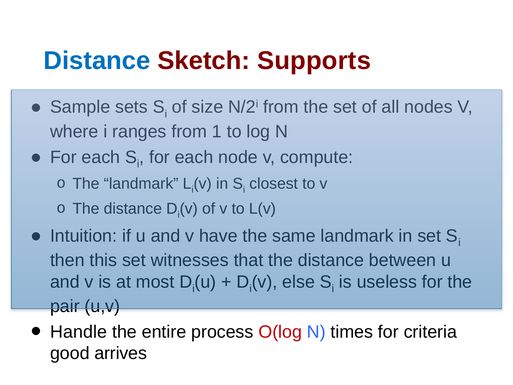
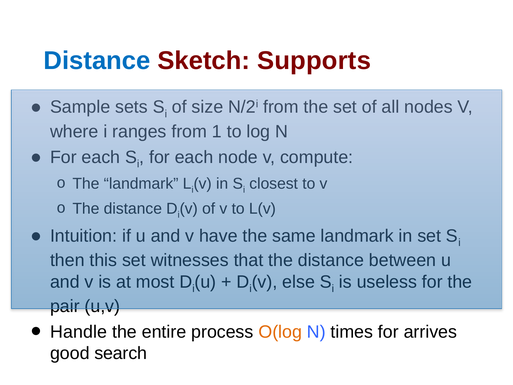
O(log colour: red -> orange (280, 332)
criteria: criteria -> arrives (430, 332)
arrives: arrives -> search (121, 353)
